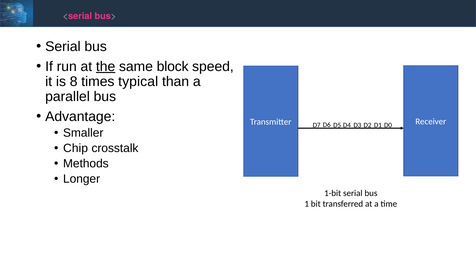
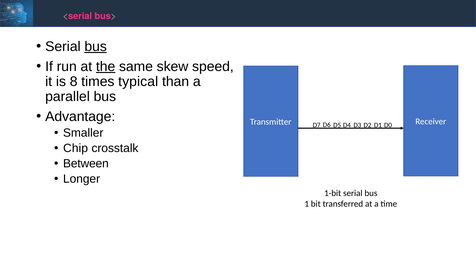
bus underline: none -> present (96, 47)
block: block -> skew (173, 66)
Methods: Methods -> Between (86, 163)
